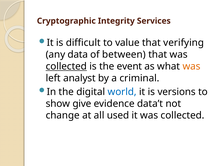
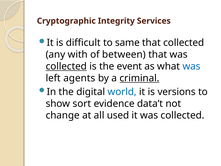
value: value -> same (127, 43)
that verifying: verifying -> collected (184, 43)
data: data -> with (78, 54)
was colour: orange -> blue (192, 66)
analyst: analyst -> agents (79, 78)
criminal underline: none -> present (139, 78)
give: give -> sort (82, 103)
